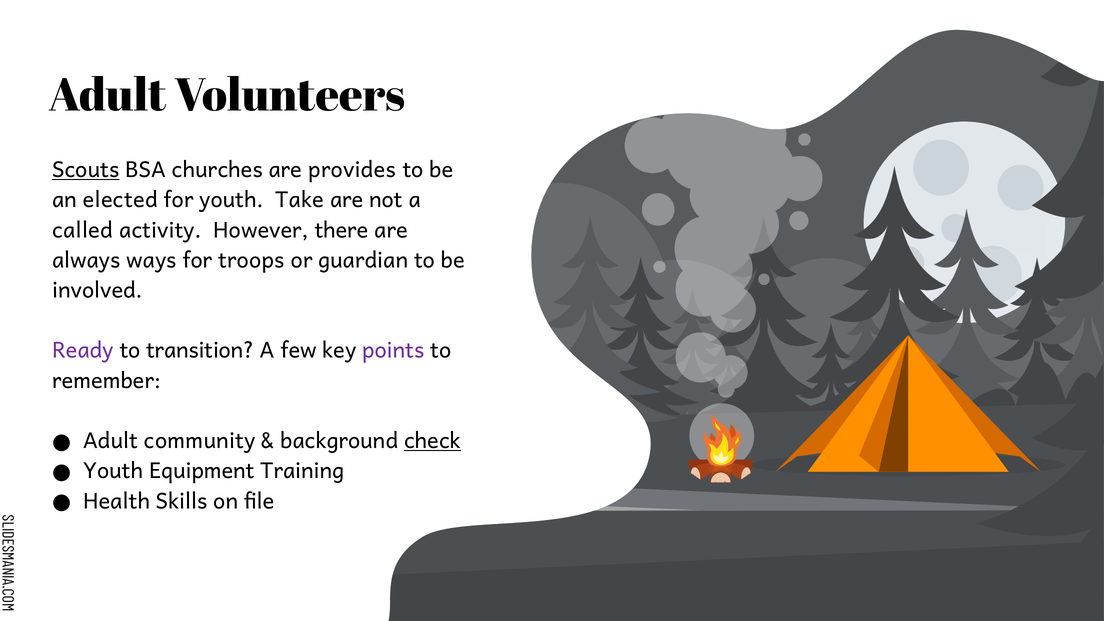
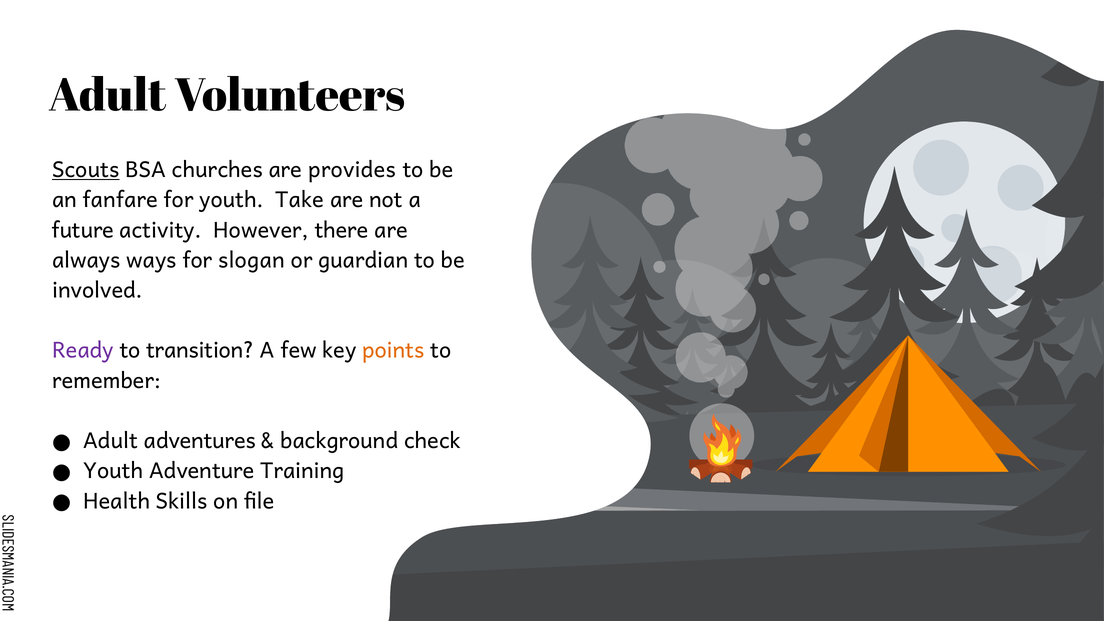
elected: elected -> fanfare (120, 200)
called: called -> future (83, 230)
troops: troops -> slogan (251, 260)
points colour: purple -> orange (393, 351)
community: community -> adventures (200, 441)
check underline: present -> none (432, 441)
Equipment: Equipment -> Adventure (202, 471)
